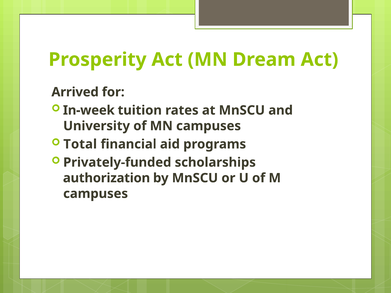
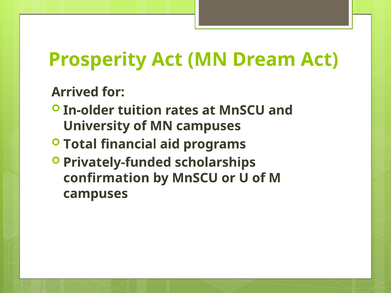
In-week: In-week -> In-older (89, 110)
authorization: authorization -> confirmation (106, 178)
